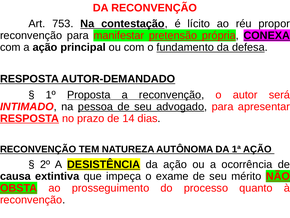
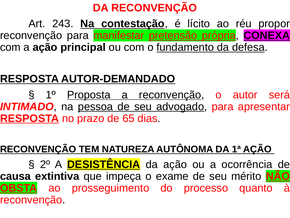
753: 753 -> 243 (63, 24)
14: 14 -> 65 (128, 118)
